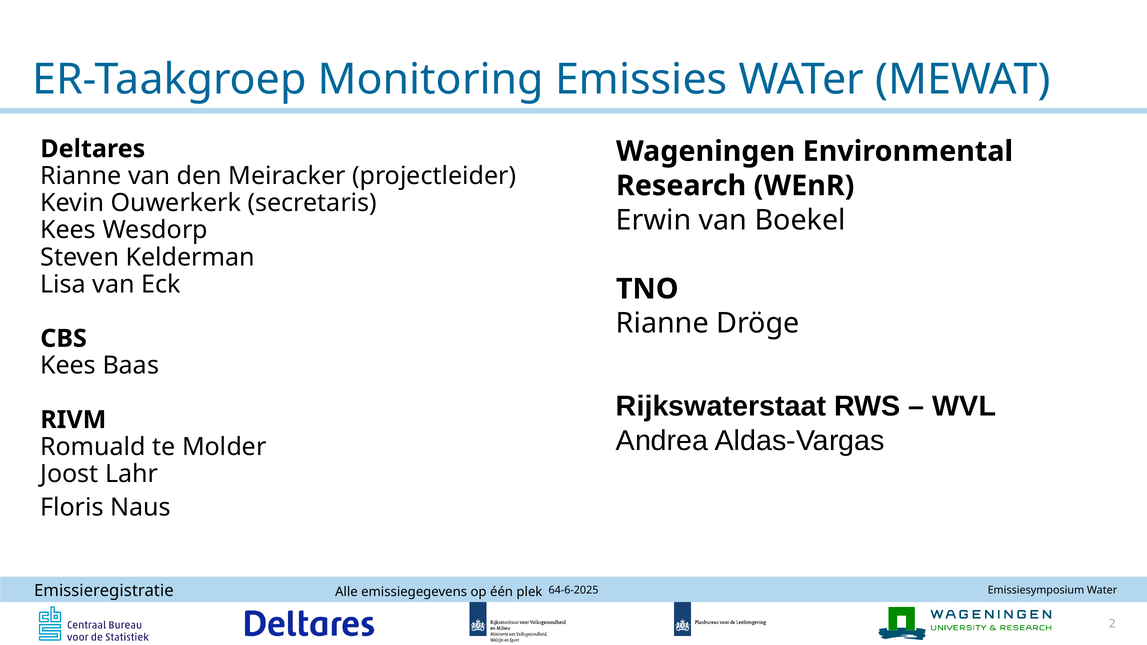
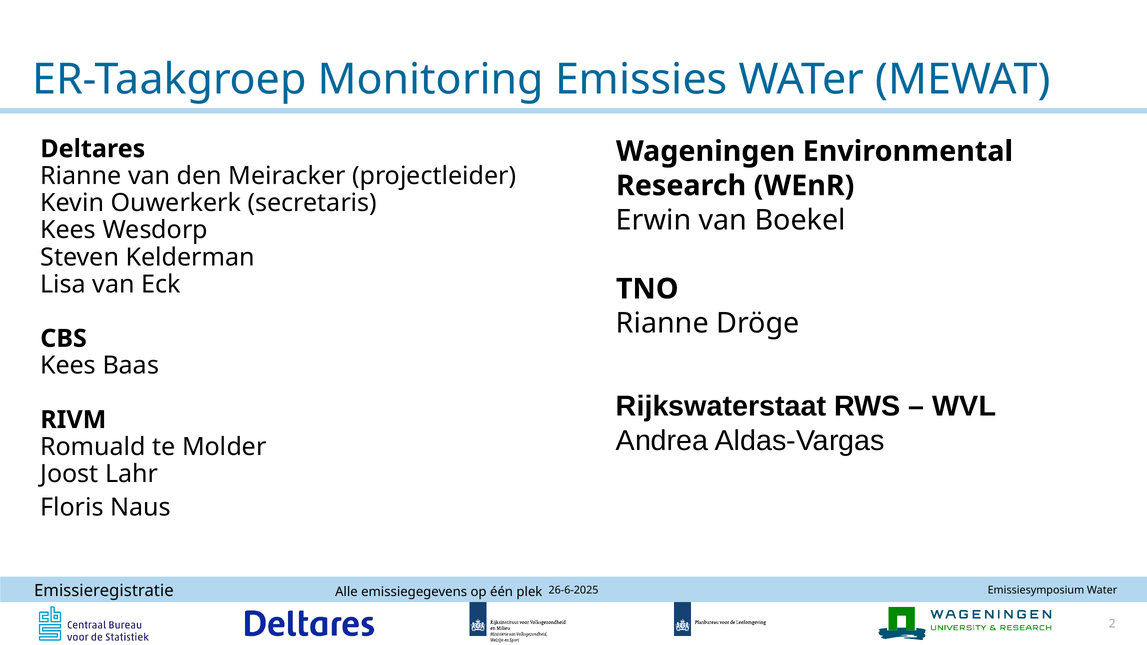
64-6-2025: 64-6-2025 -> 26-6-2025 (573, 590)
